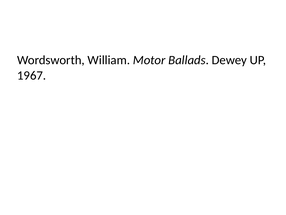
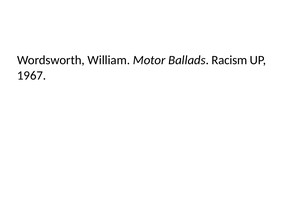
Dewey: Dewey -> Racism (229, 60)
